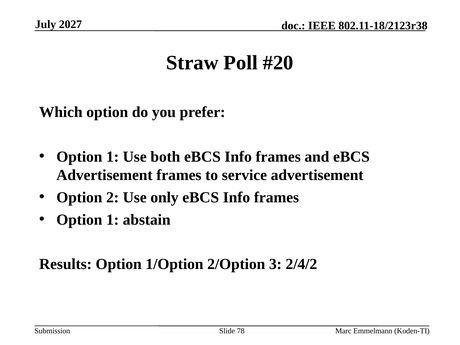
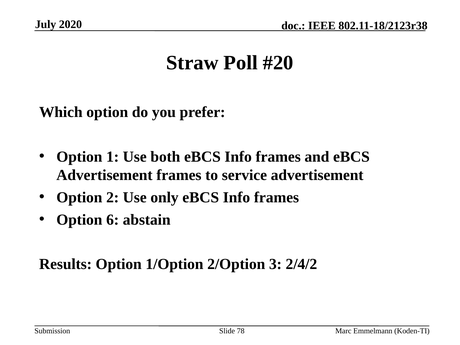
2027: 2027 -> 2020 (70, 24)
1: 1 -> 6 (113, 220)
